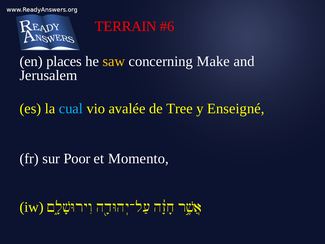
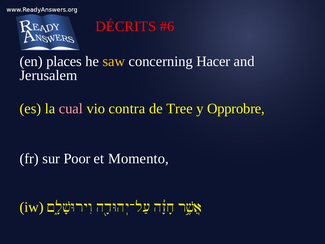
TERRAIN: TERRAIN -> DÉCRITS (126, 26)
Make: Make -> Hacer (213, 61)
cual colour: light blue -> pink (71, 108)
avalée: avalée -> contra (127, 108)
Enseigné: Enseigné -> Opprobre (236, 108)
